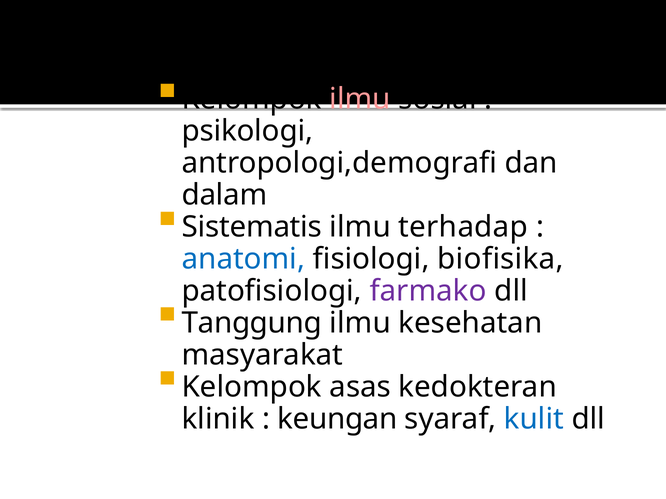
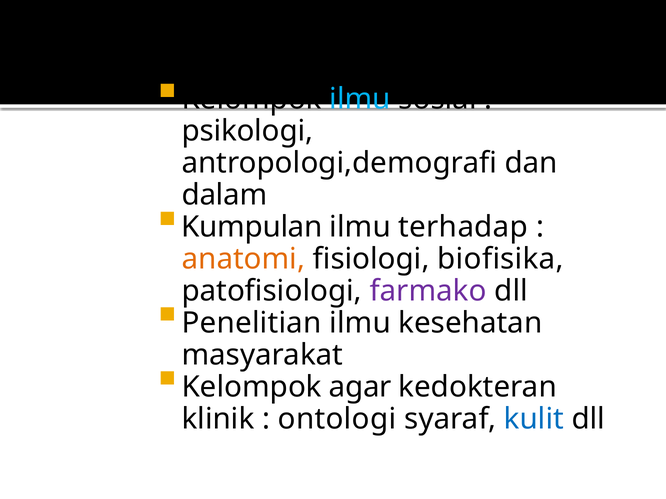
ilmu colour: pink -> light blue (360, 99)
Sistematis: Sistematis -> Kumpulan (252, 227)
anatomi colour: blue -> orange (243, 259)
Tanggung: Tanggung -> Penelitian (252, 323)
asas: asas -> agar (360, 387)
keungan: keungan -> ontologi (337, 419)
